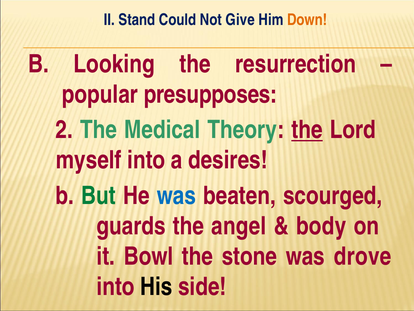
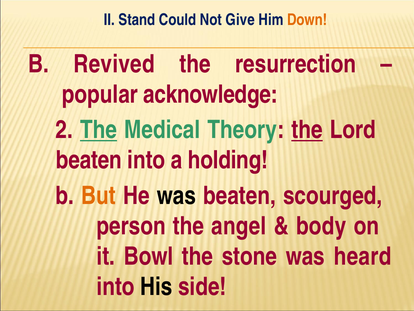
Looking: Looking -> Revived (114, 64)
presupposes: presupposes -> acknowledge (210, 94)
The underline: none -> present (99, 130)
myself: myself -> beaten (89, 160)
desires: desires -> holding (228, 160)
But colour: green -> orange (99, 195)
was colour: blue -> black (176, 195)
guards: guards -> person (131, 226)
drove: drove -> heard (363, 256)
